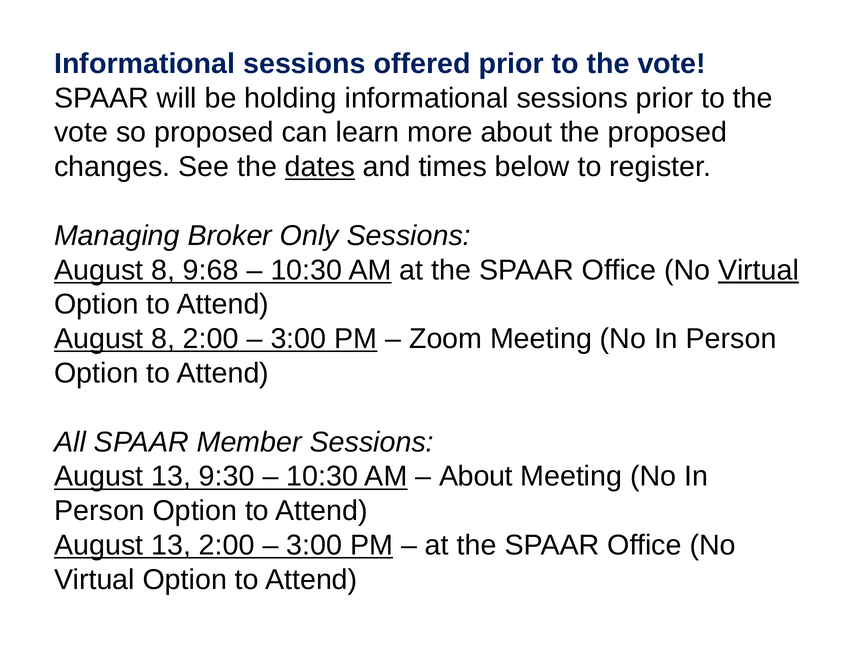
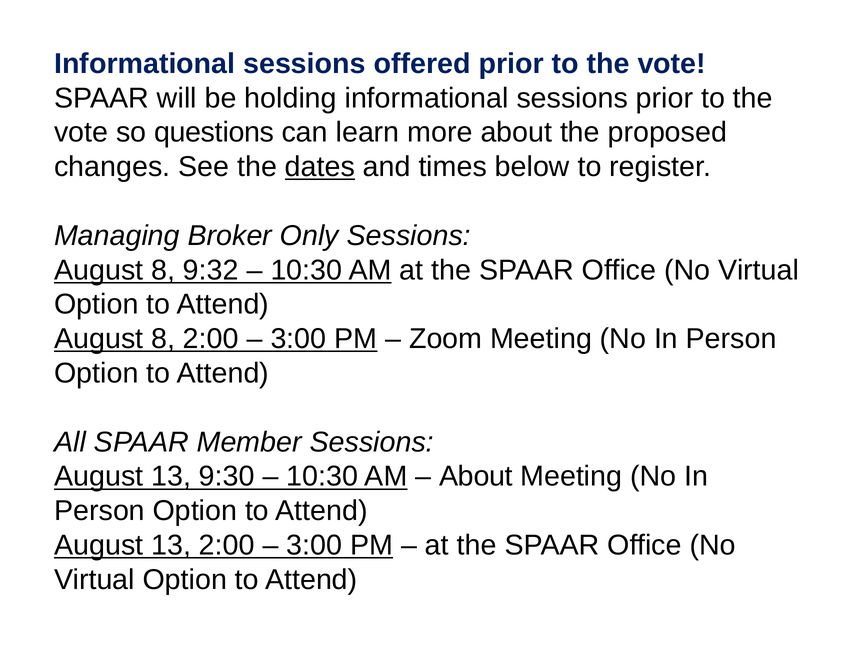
so proposed: proposed -> questions (214, 132)
9:68: 9:68 -> 9:32 (211, 270)
Virtual underline: present -> none (759, 270)
